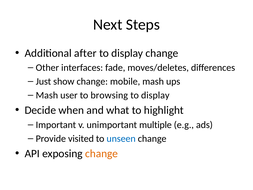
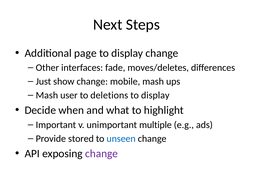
after: after -> page (85, 53)
browsing: browsing -> deletions (109, 95)
visited: visited -> stored (81, 138)
change colour: orange -> purple (102, 153)
